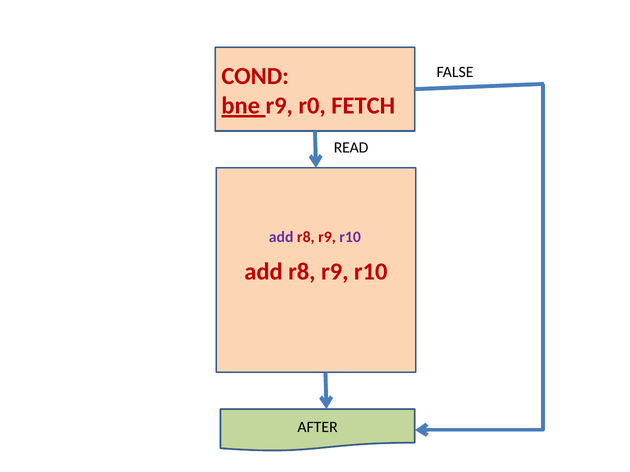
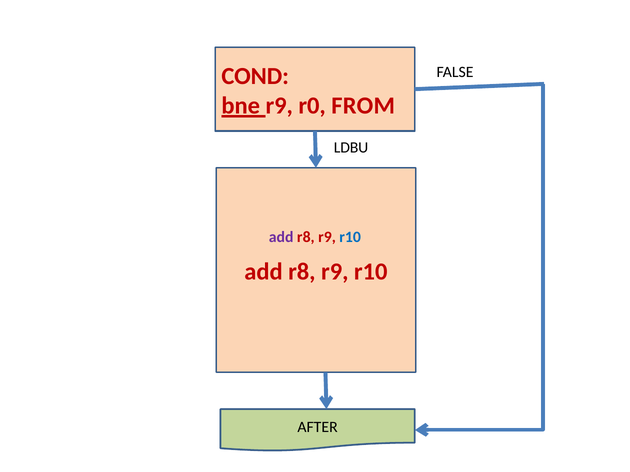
FETCH: FETCH -> FROM (363, 106)
READ: READ -> LDBU (351, 148)
r10 colour: purple -> blue (350, 237)
